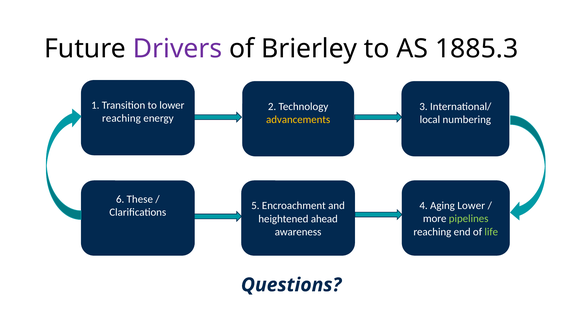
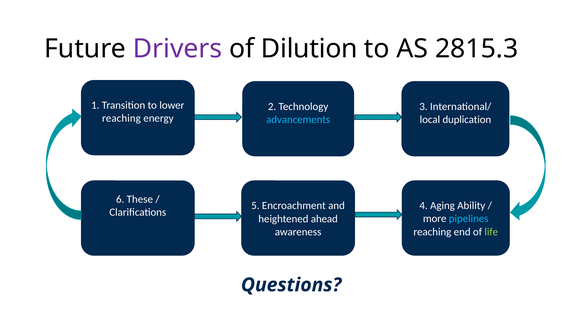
Brierley: Brierley -> Dilution (309, 49)
1885.3: 1885.3 -> 2815.3 (477, 49)
advancements colour: yellow -> light blue (298, 120)
numbering: numbering -> duplication (467, 120)
Aging Lower: Lower -> Ability (471, 206)
pipelines colour: light green -> light blue (469, 219)
